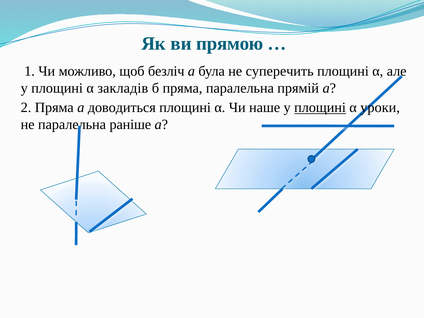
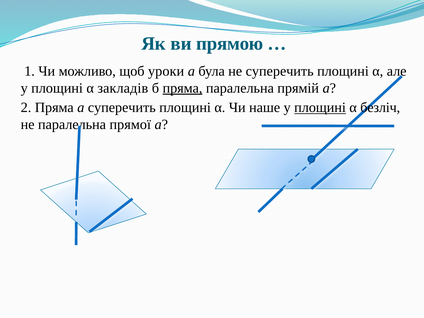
безліч: безліч -> уроки (166, 71)
пряма underline: none -> present (183, 88)
a доводиться: доводиться -> суперечить (122, 108)
уроки: уроки -> безліч (380, 108)
раніше: раніше -> прямої (130, 125)
